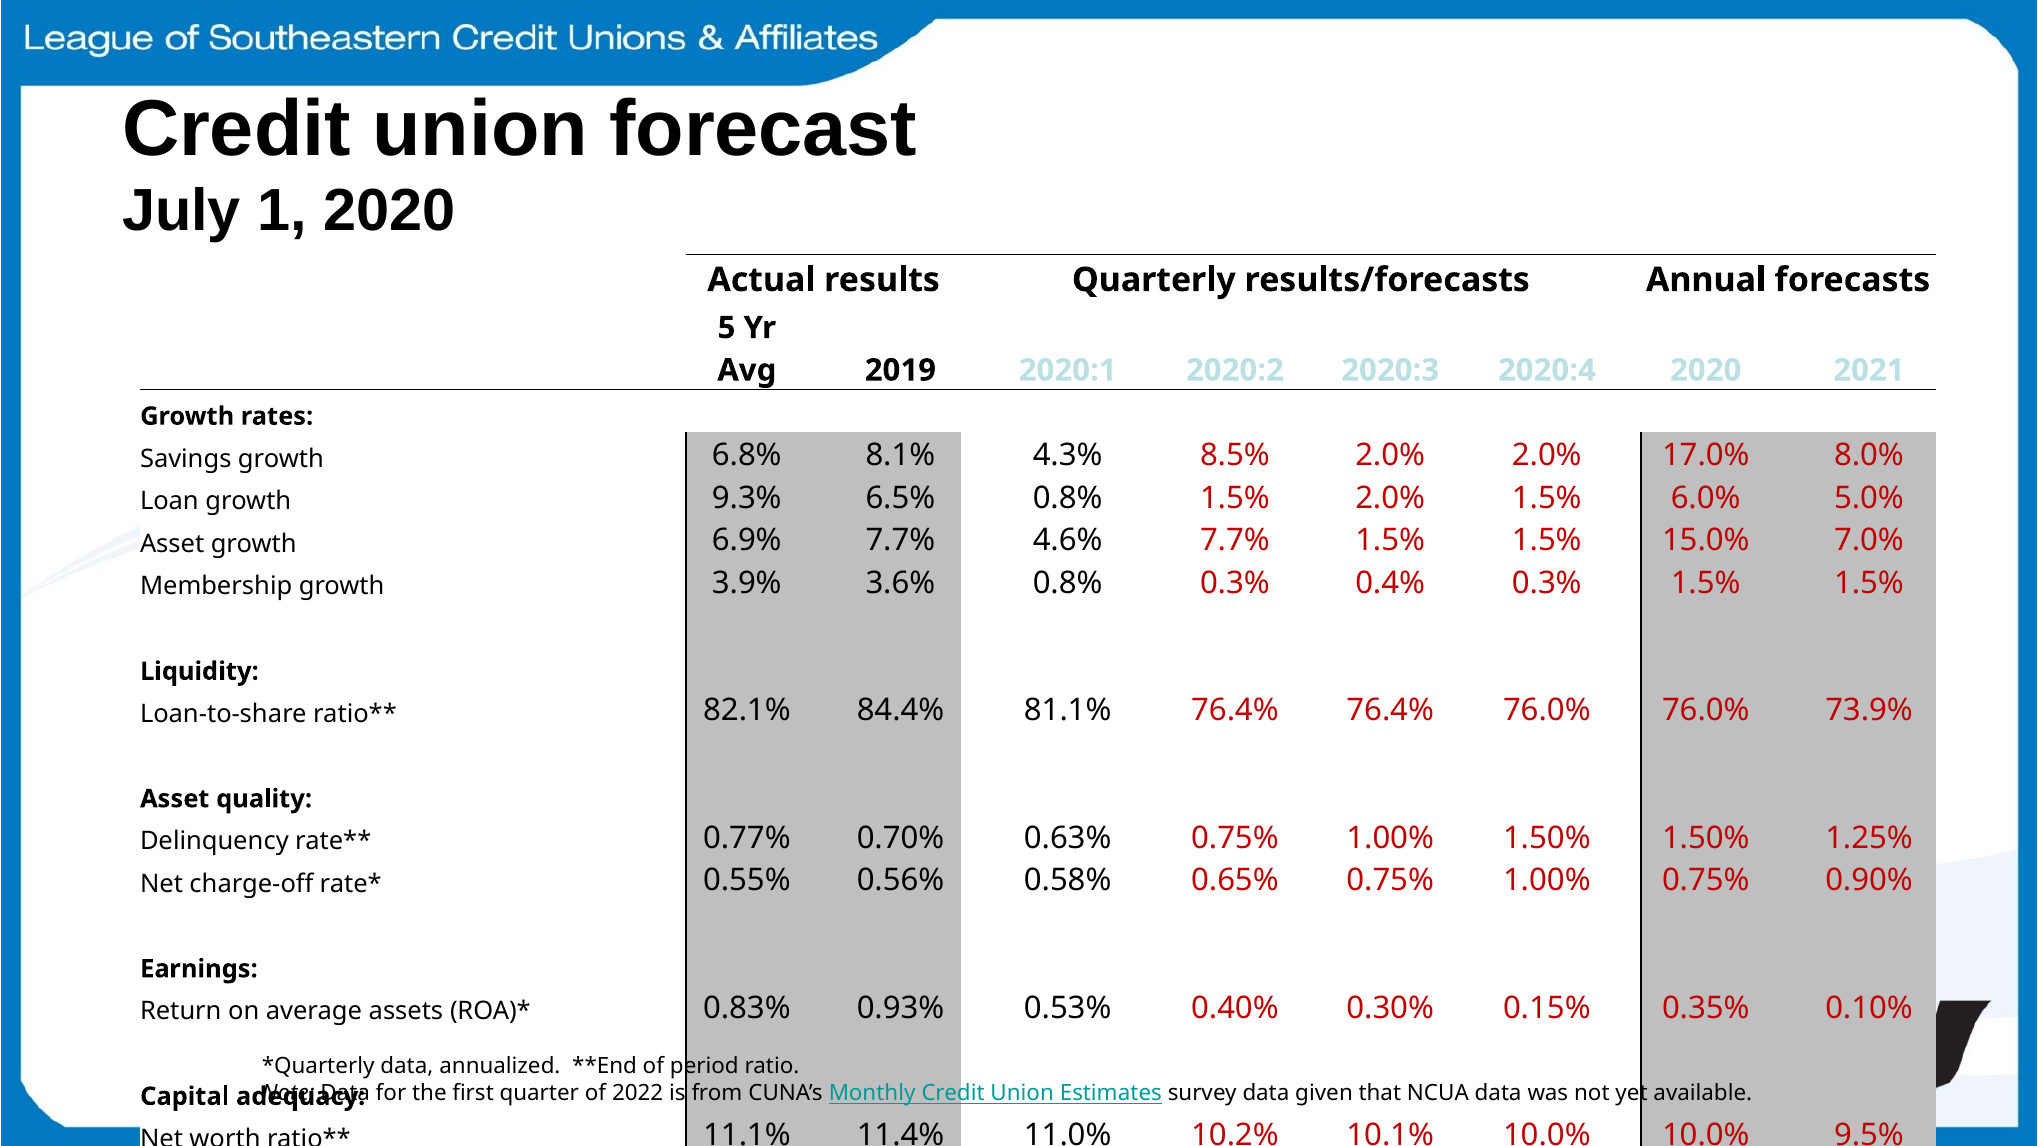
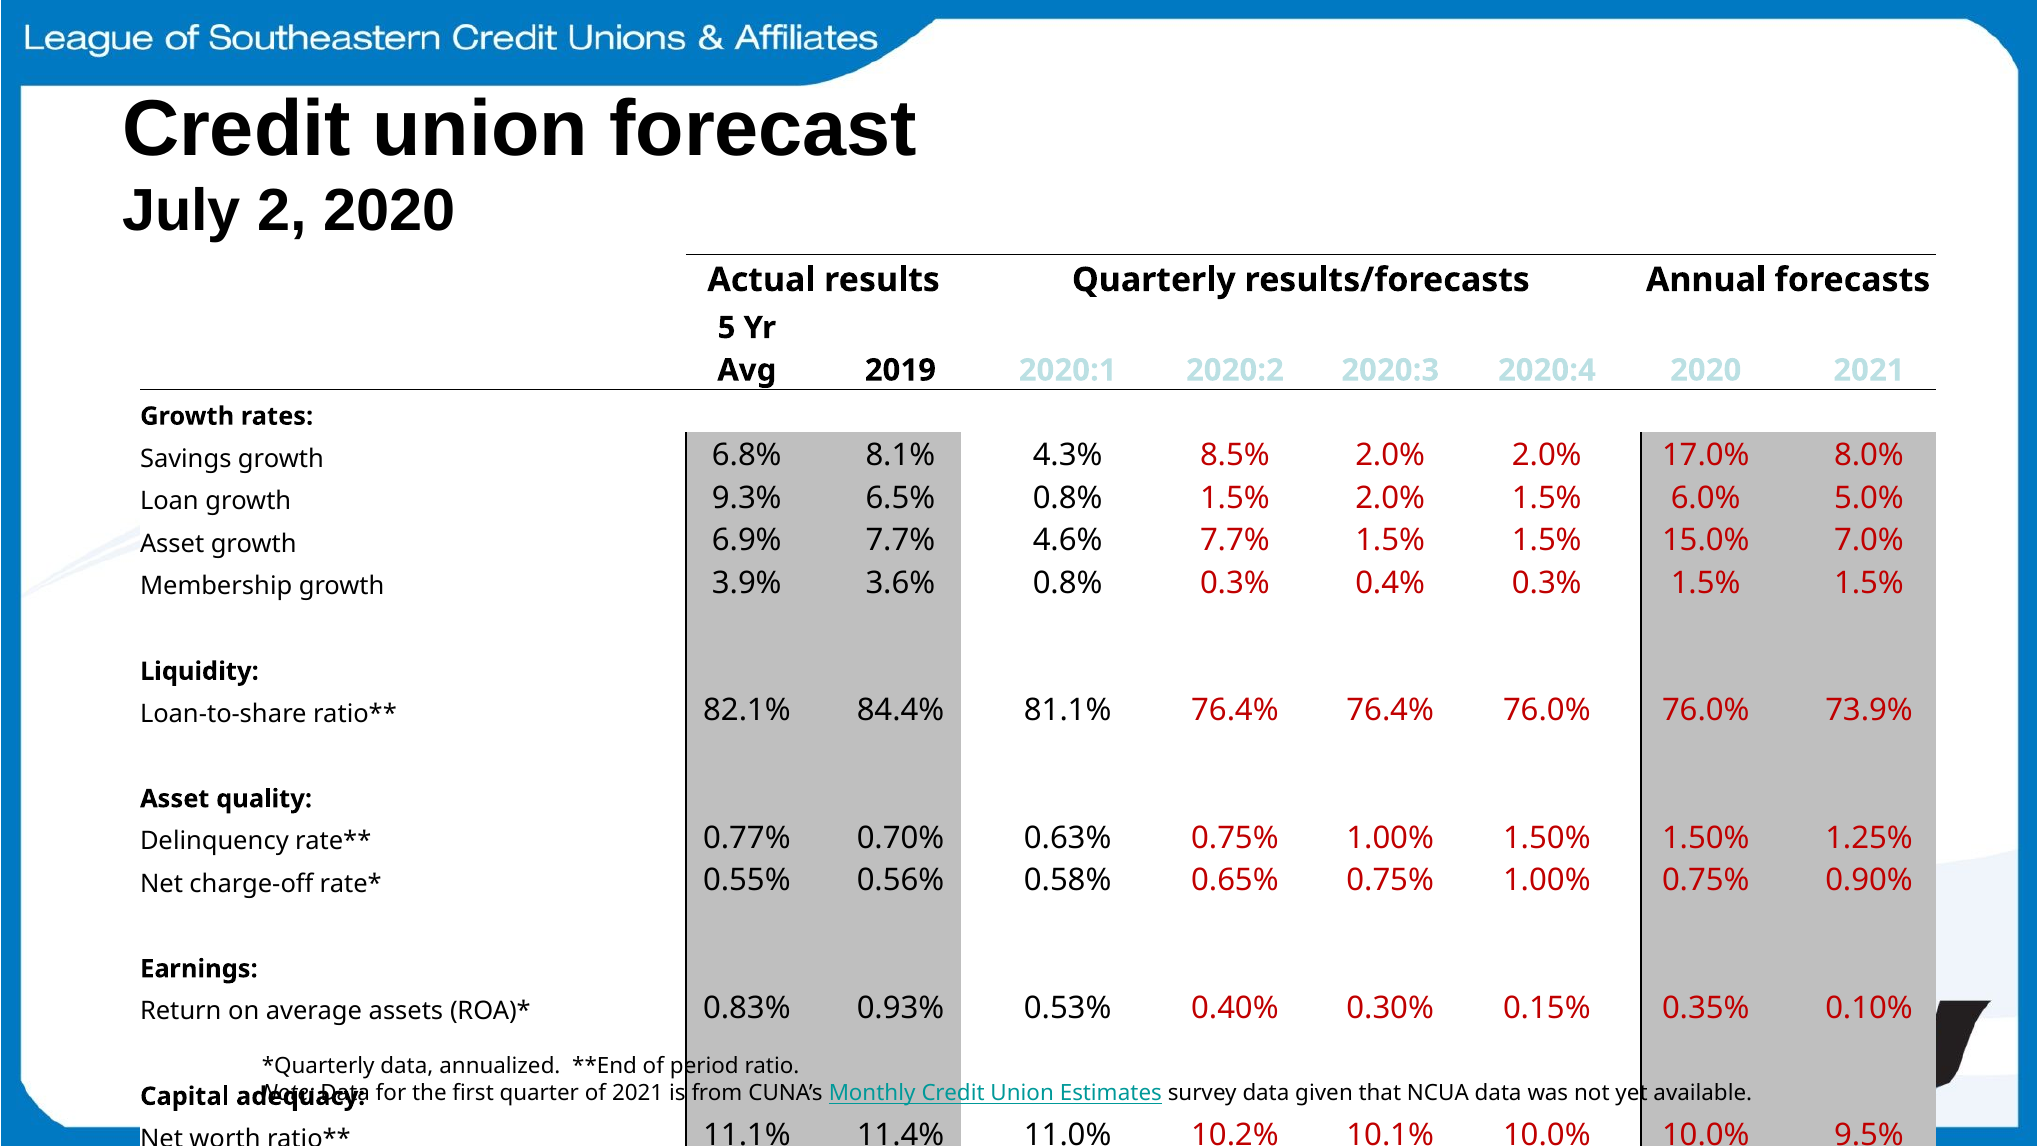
1: 1 -> 2 (282, 211)
of 2022: 2022 -> 2021 (638, 1094)
